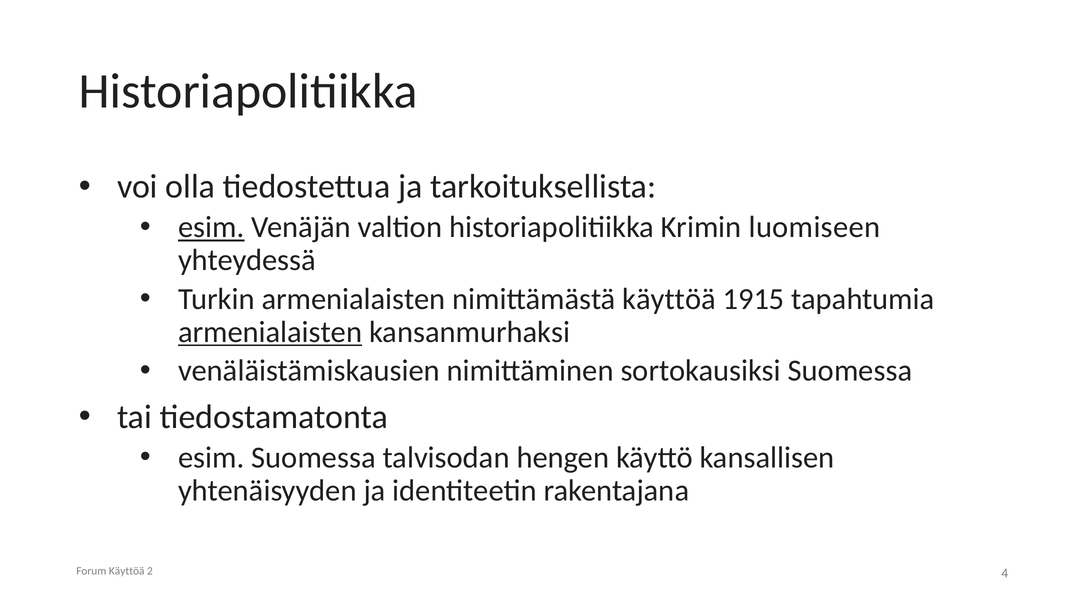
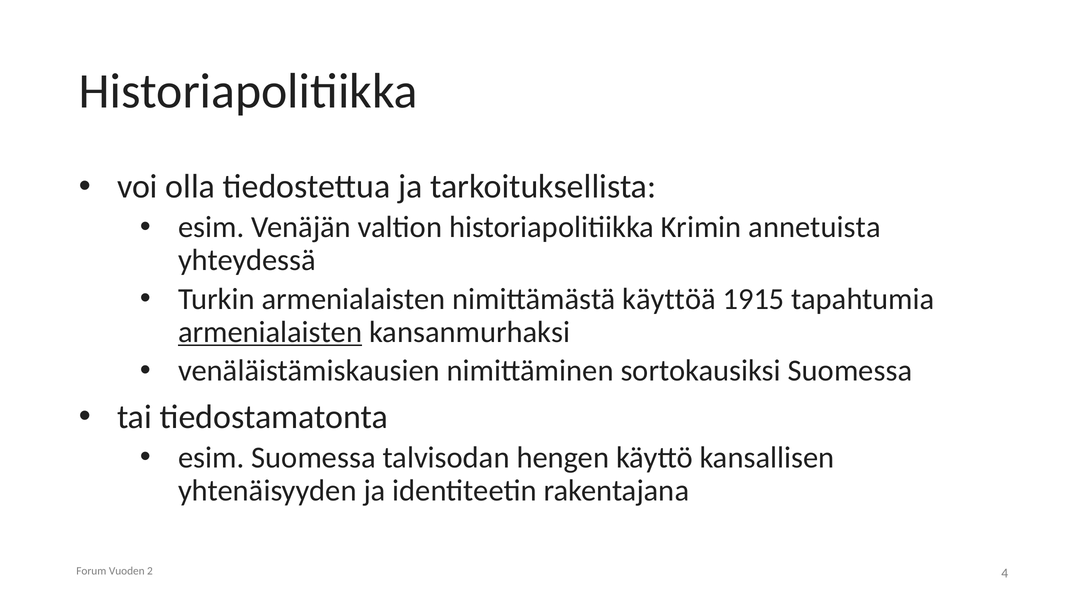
esim underline: present -> none (211, 227)
luomiseen: luomiseen -> annetuista (815, 227)
Forum Käyttöä: Käyttöä -> Vuoden (127, 571)
